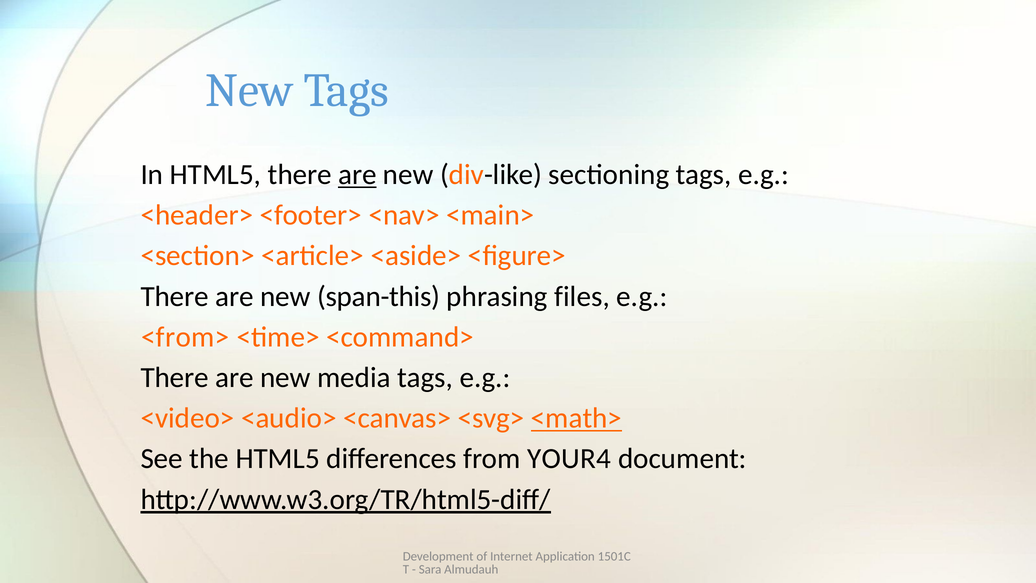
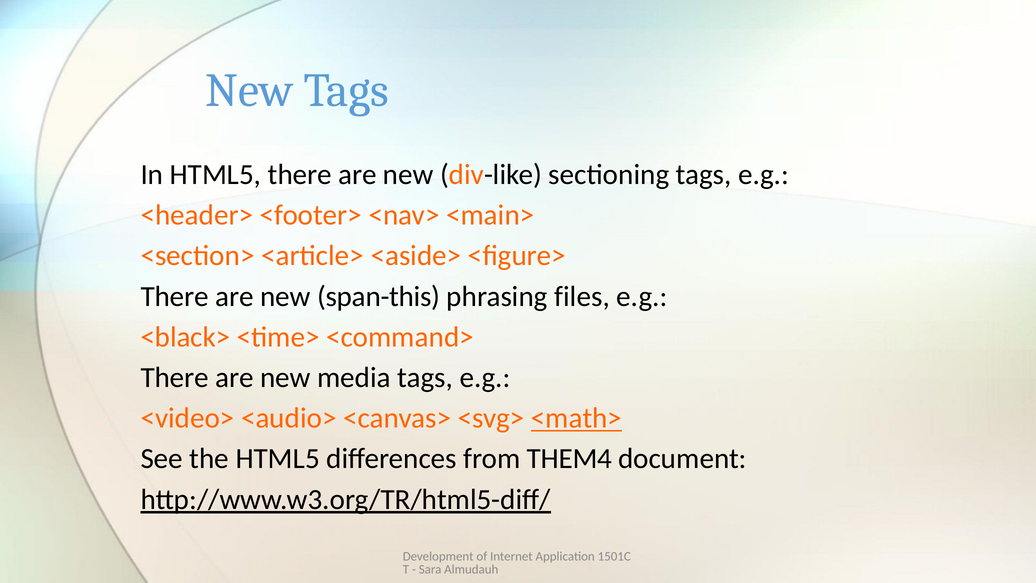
are underline: present -> none (357, 175)
<from>: <from> -> <black> (185, 337)
YOUR4: YOUR4 -> THEM4 (569, 459)
